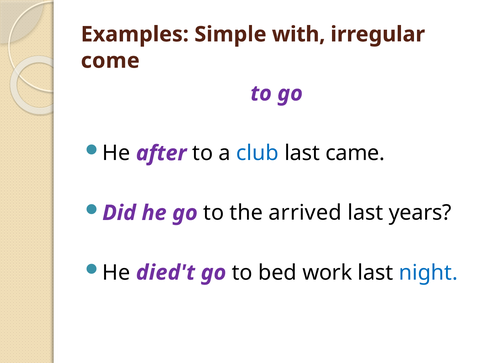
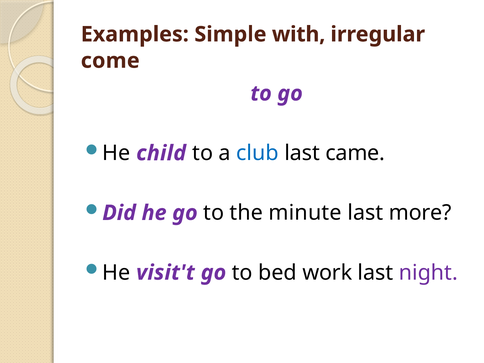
after: after -> child (161, 153)
arrived: arrived -> minute (305, 213)
years: years -> more (420, 213)
died't: died't -> visit't (165, 273)
night colour: blue -> purple (428, 273)
